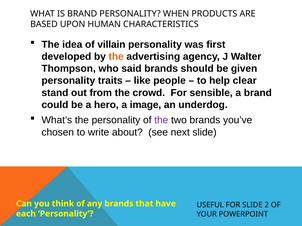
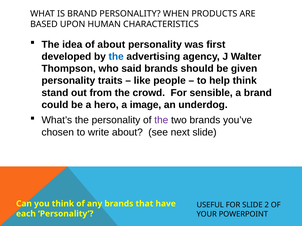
of villain: villain -> about (111, 45)
the colour: orange -> blue (116, 57)
help clear: clear -> think (245, 81)
